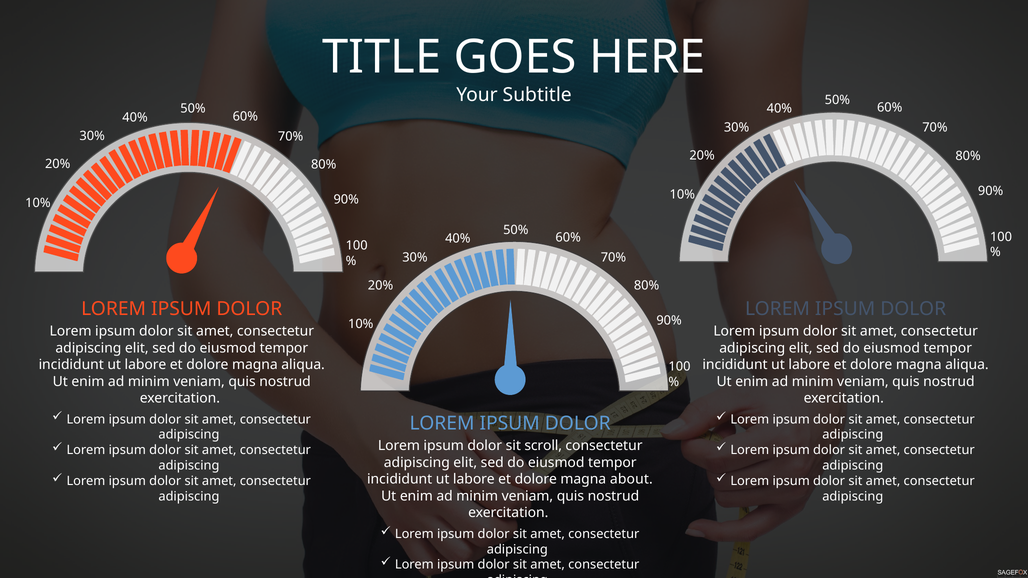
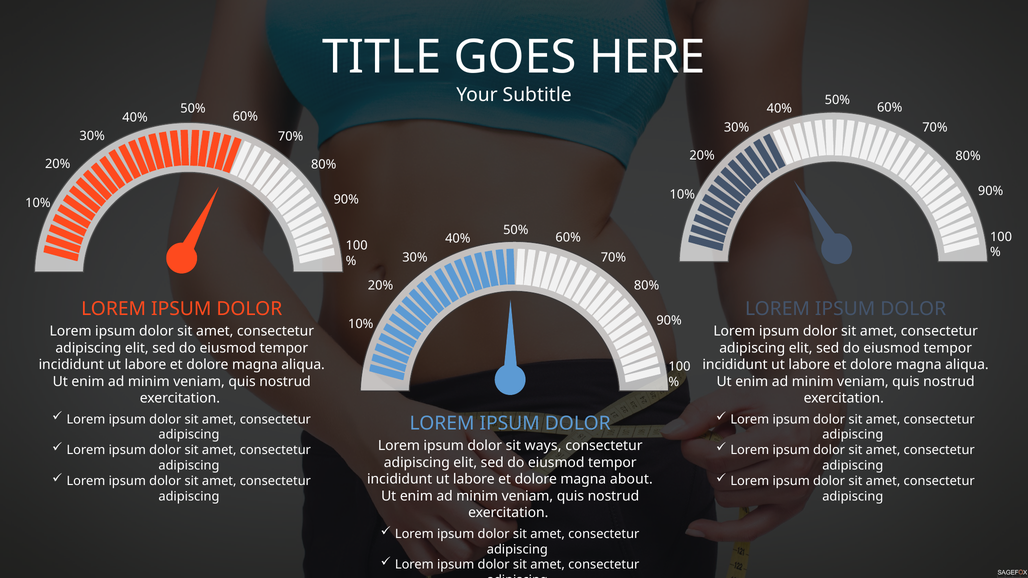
scroll: scroll -> ways (543, 446)
